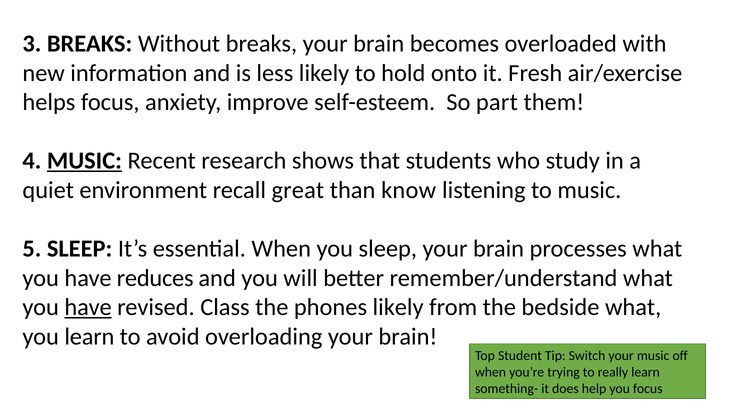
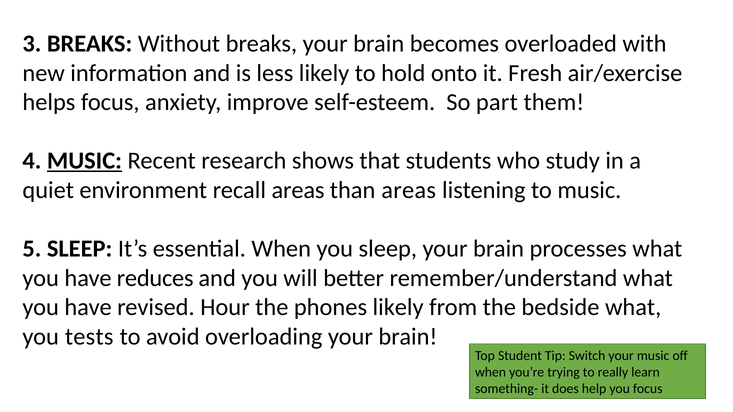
recall great: great -> areas (298, 190)
than know: know -> areas (409, 190)
have underline: present -> none (88, 308)
Class: Class -> Hour (225, 308)
you learn: learn -> tests (89, 337)
